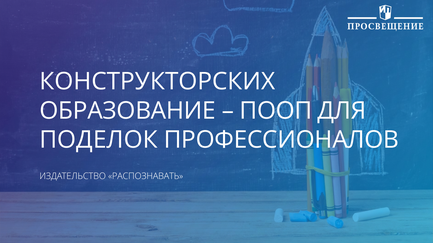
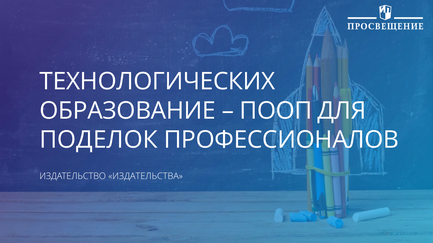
КОНСТРУКТОРСКИХ: КОНСТРУКТОРСКИХ -> ТЕХНОЛОГИЧЕСКИХ (157, 82)
РАСПОЗНАВАТЬ: РАСПОЗНАВАТЬ -> ИЗДАТЕЛЬСТВА (146, 177)
